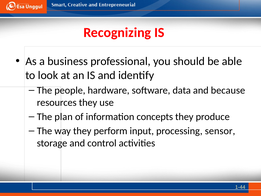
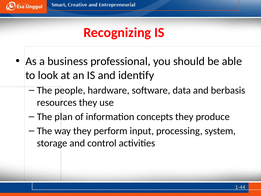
because: because -> berbasis (228, 90)
sensor: sensor -> system (220, 131)
